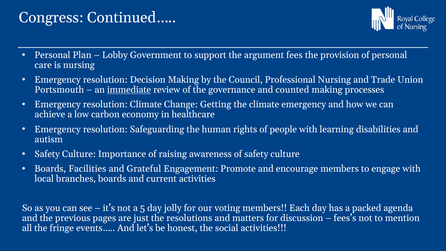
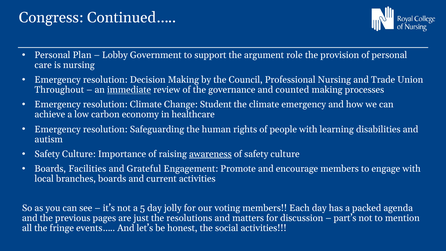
fees: fees -> role (294, 55)
Portsmouth: Portsmouth -> Throughout (59, 90)
Getting: Getting -> Student (216, 104)
awareness underline: none -> present (210, 154)
fees’s: fees’s -> part’s (345, 218)
